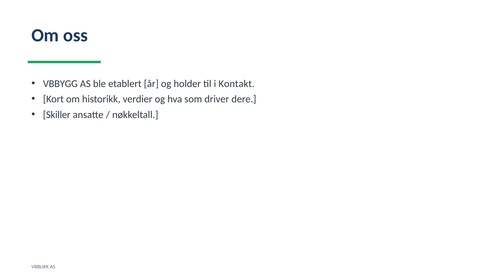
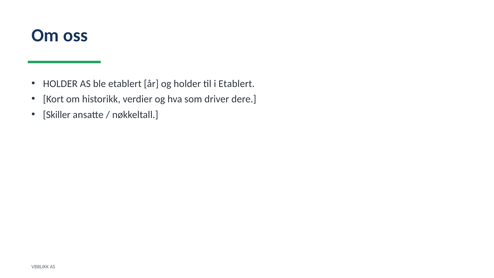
VBBYGG: VBBYGG -> HOLDER (60, 84)
i Kontakt: Kontakt -> Etablert (237, 84)
